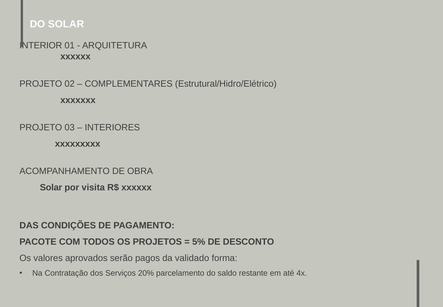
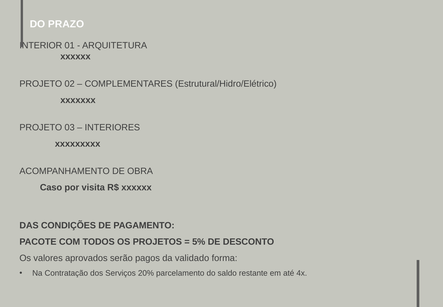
DO SOLAR: SOLAR -> PRAZO (66, 24)
Solar: Solar -> Caso (51, 187)
